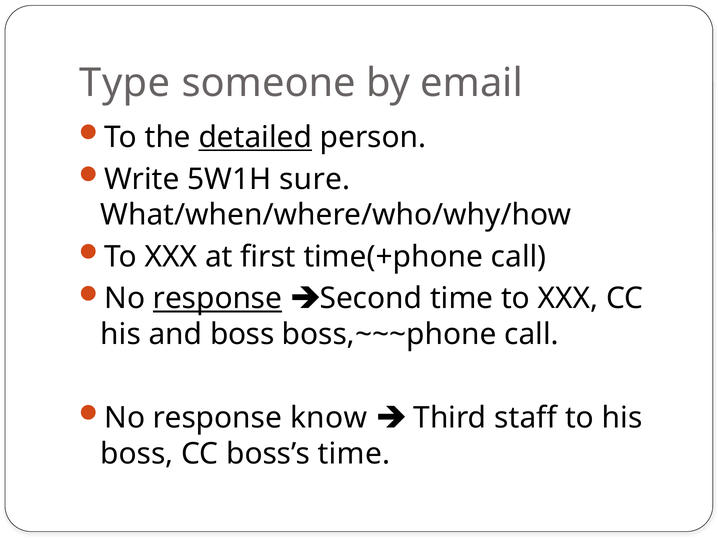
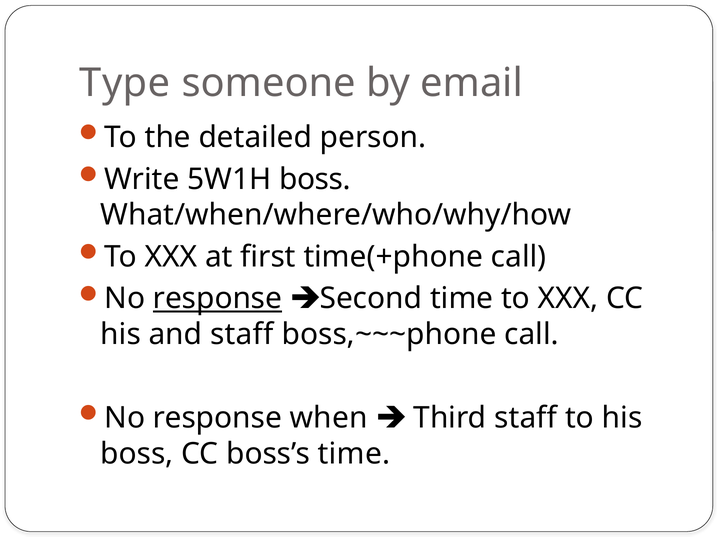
detailed underline: present -> none (255, 137)
5W1H sure: sure -> boss (315, 179)
and boss: boss -> staff (242, 334)
know: know -> when (329, 418)
